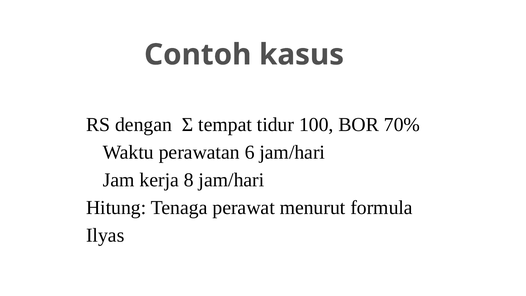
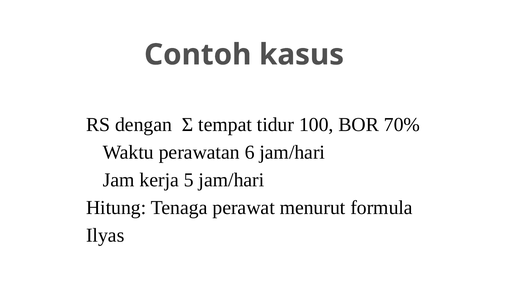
8: 8 -> 5 (189, 180)
